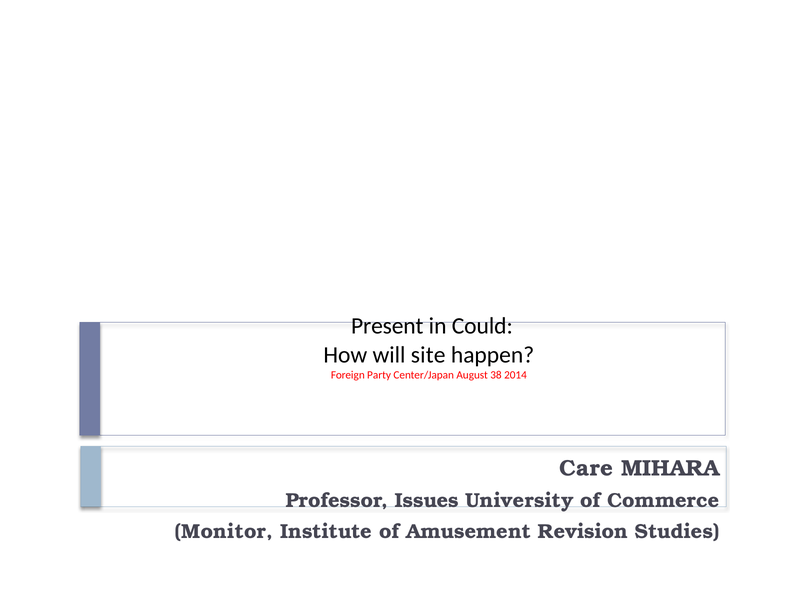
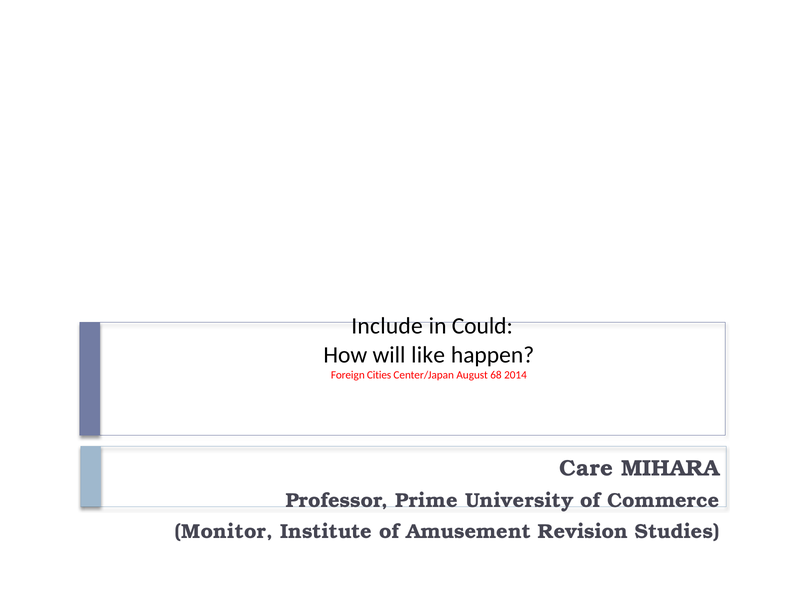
Present: Present -> Include (387, 326)
site: site -> like (428, 355)
Party: Party -> Cities (379, 375)
38: 38 -> 68 (496, 375)
Issues: Issues -> Prime (427, 500)
